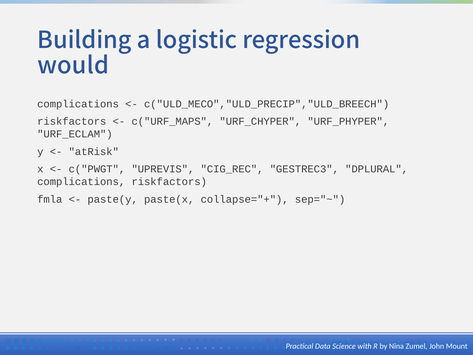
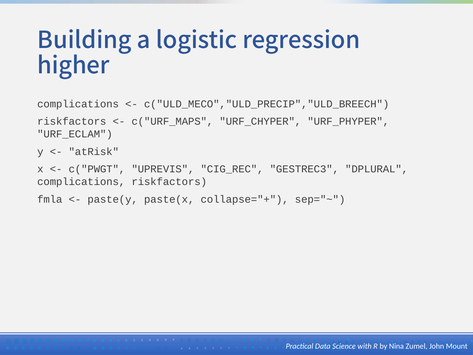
would: would -> higher (73, 66)
